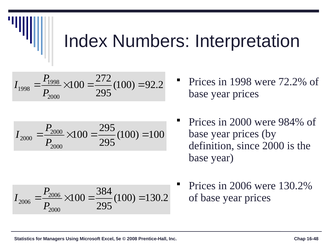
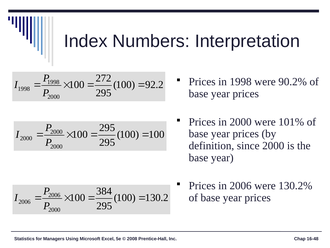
72.2%: 72.2% -> 90.2% (293, 82)
984%: 984% -> 101% (291, 122)
